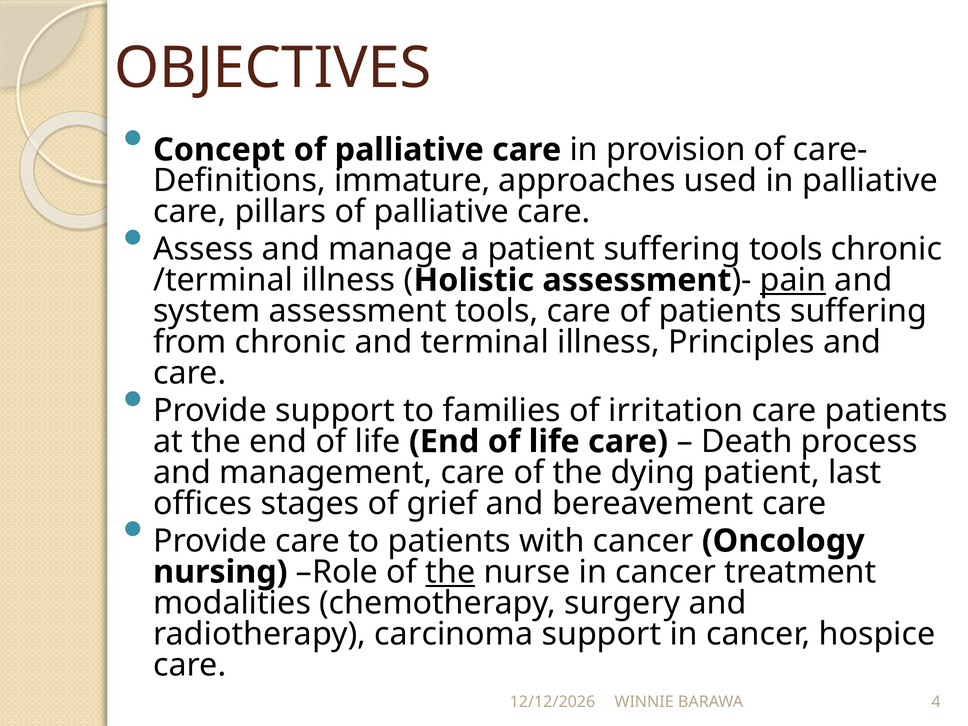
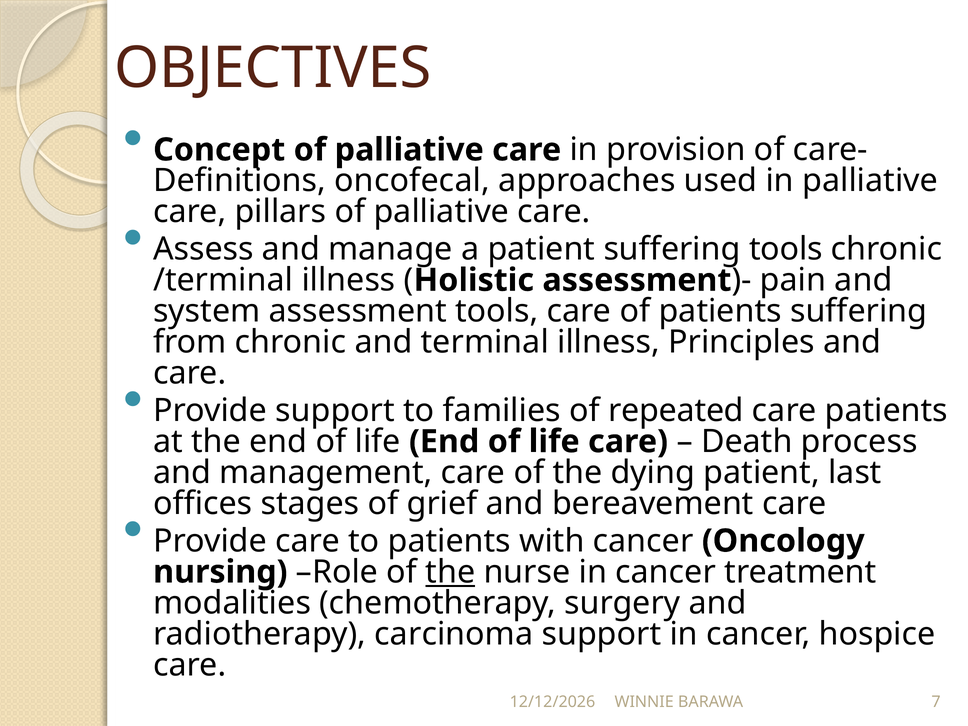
immature: immature -> oncofecal (412, 181)
pain underline: present -> none (793, 280)
irritation: irritation -> repeated (676, 411)
4: 4 -> 7 (936, 702)
